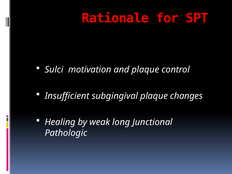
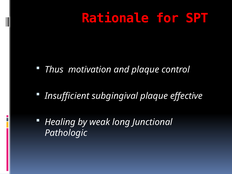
Sulci: Sulci -> Thus (54, 70)
changes: changes -> effective (186, 96)
